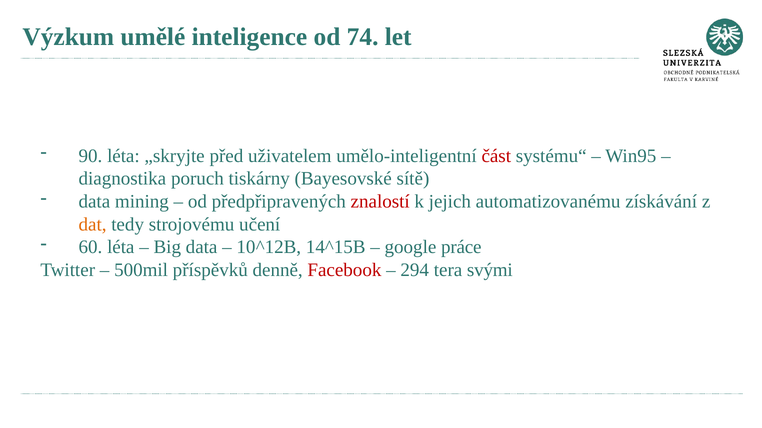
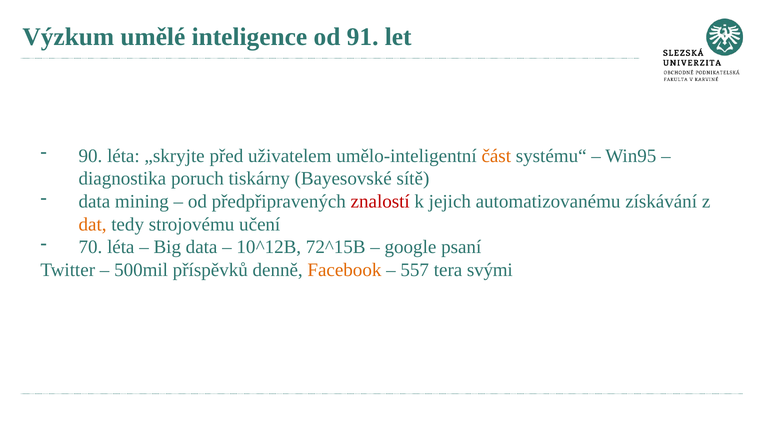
74: 74 -> 91 (363, 37)
část colour: red -> orange (496, 156)
60: 60 -> 70 (90, 247)
14^15B: 14^15B -> 72^15B (336, 247)
práce: práce -> psaní (461, 247)
Facebook colour: red -> orange (344, 270)
294: 294 -> 557 (415, 270)
